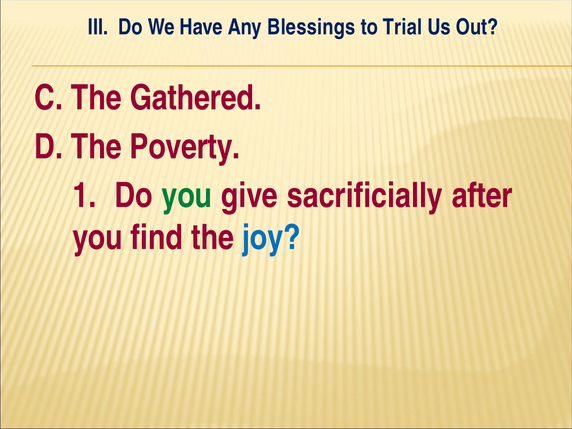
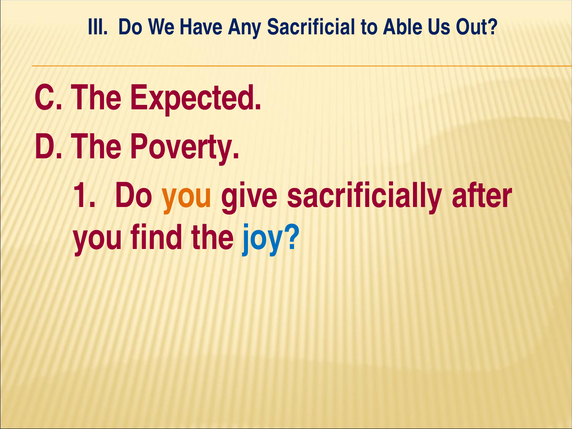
Blessings: Blessings -> Sacrificial (311, 27)
Trial: Trial -> Able (403, 27)
Gathered: Gathered -> Expected (196, 98)
you colour: green -> orange (187, 196)
